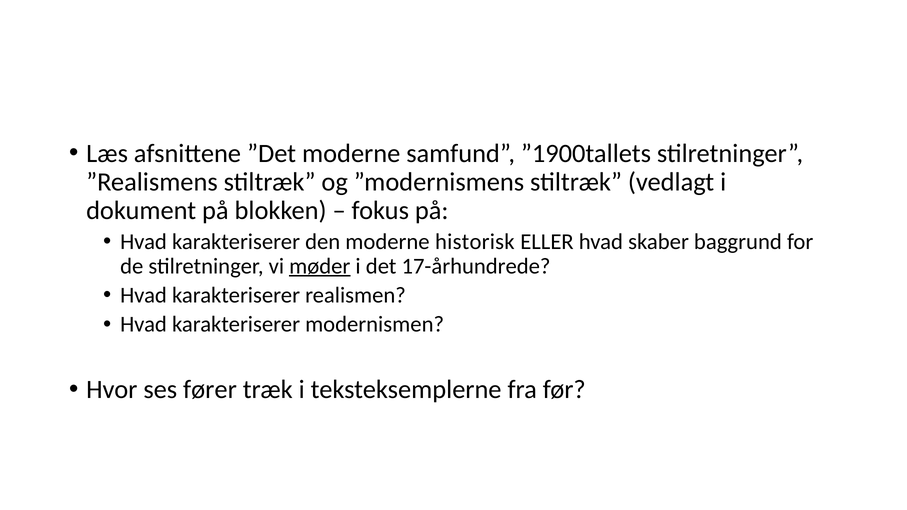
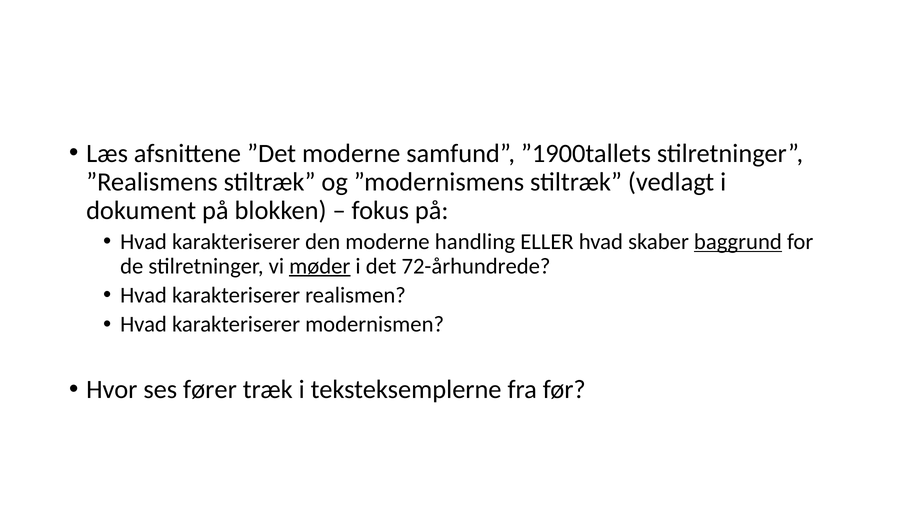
historisk: historisk -> handling (475, 242)
baggrund underline: none -> present (738, 242)
17-århundrede: 17-århundrede -> 72-århundrede (476, 266)
